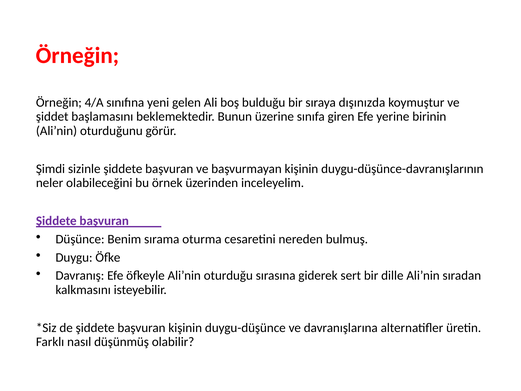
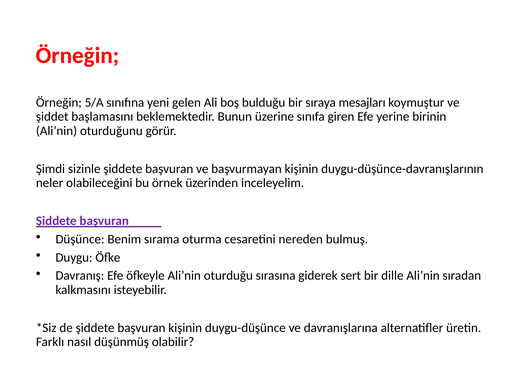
4/A: 4/A -> 5/A (94, 103)
dışınızda: dışınızda -> mesajları (362, 103)
